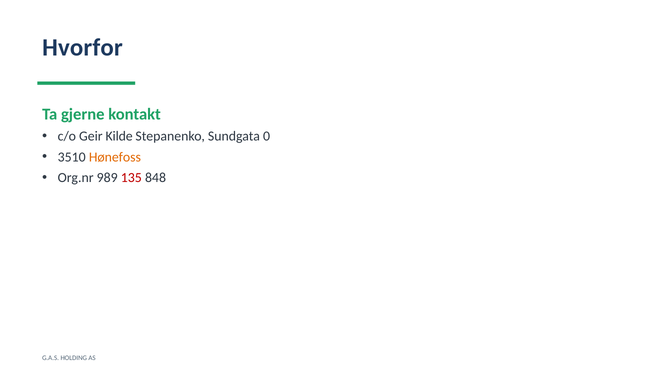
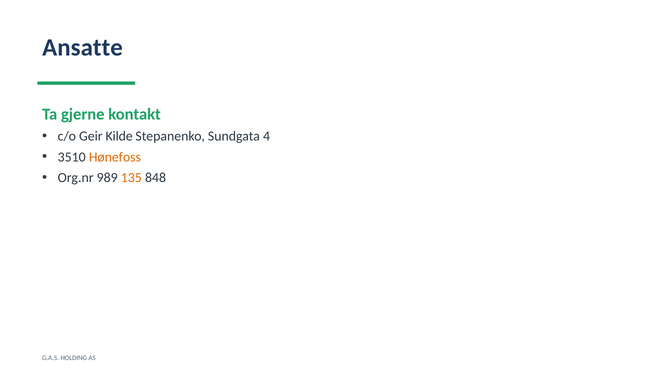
Hvorfor: Hvorfor -> Ansatte (82, 47)
0: 0 -> 4 (267, 136)
135 colour: red -> orange (131, 178)
